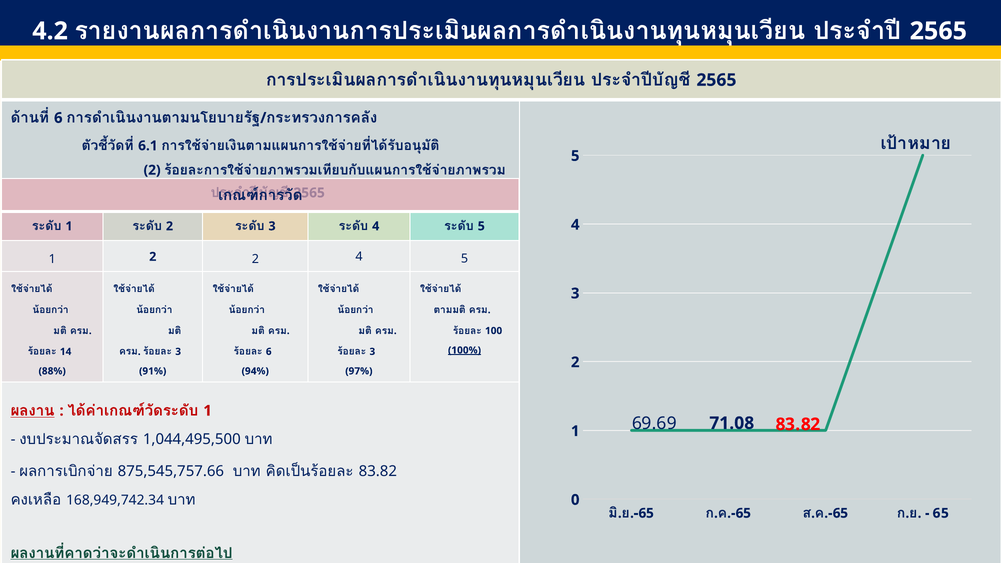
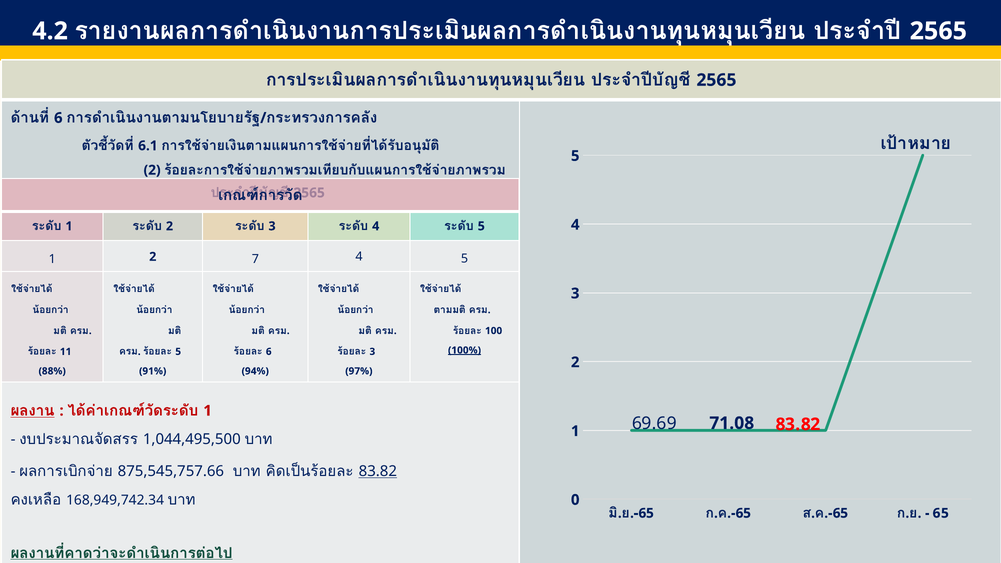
2 2: 2 -> 7 (255, 259)
14: 14 -> 11 (66, 352)
3: 3 -> 5 (178, 352)
83.82 underline: none -> present (378, 471)
